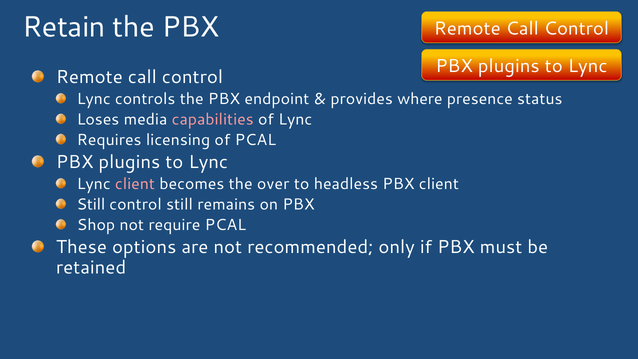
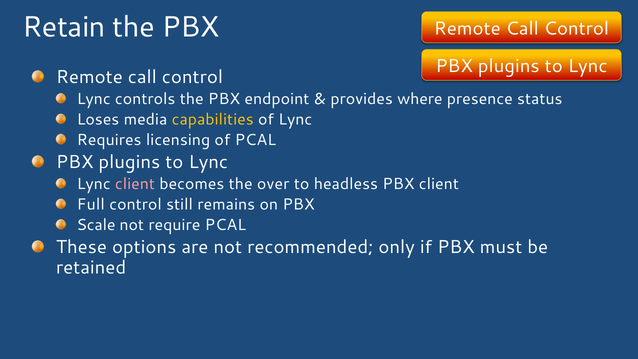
capabilities colour: pink -> yellow (213, 119)
Still: Still -> Full (91, 205)
Shop: Shop -> Scale (96, 225)
